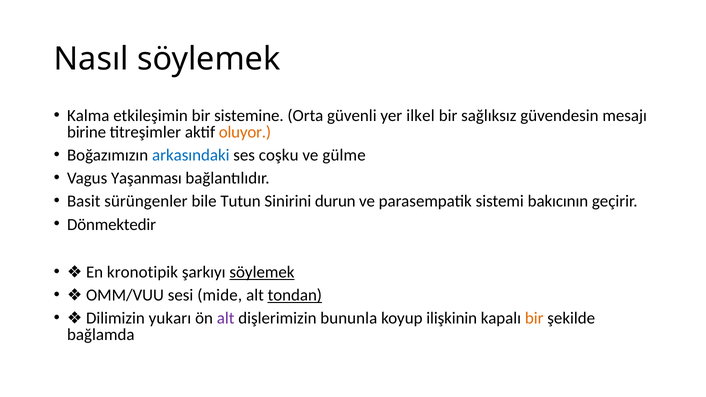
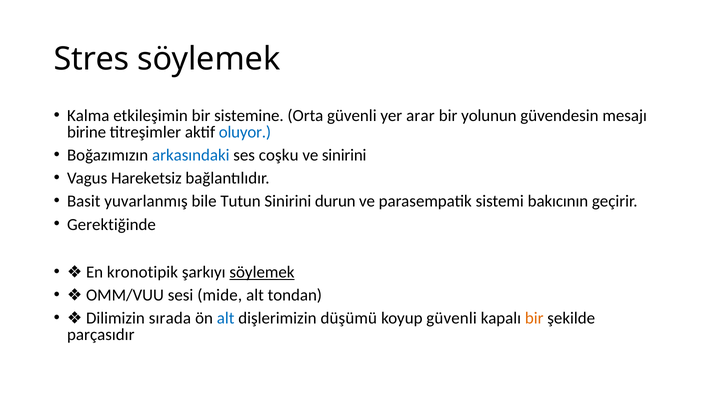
Nasıl: Nasıl -> Stres (91, 59)
ilkel: ilkel -> arar (420, 116)
sağlıksız: sağlıksız -> yolunun (489, 116)
oluyor colour: orange -> blue (245, 132)
ve gülme: gülme -> sinirini (344, 155)
Yaşanması: Yaşanması -> Hareketsiz (146, 178)
sürüngenler: sürüngenler -> yuvarlanmış (146, 201)
Dönmektedir: Dönmektedir -> Gerektiğinde (111, 225)
tondan underline: present -> none (295, 295)
yukarı: yukarı -> sırada (170, 318)
alt colour: purple -> blue (226, 318)
bununla: bununla -> düşümü (349, 318)
koyup ilişkinin: ilişkinin -> güvenli (452, 318)
bağlamda: bağlamda -> parçasıdır (101, 335)
